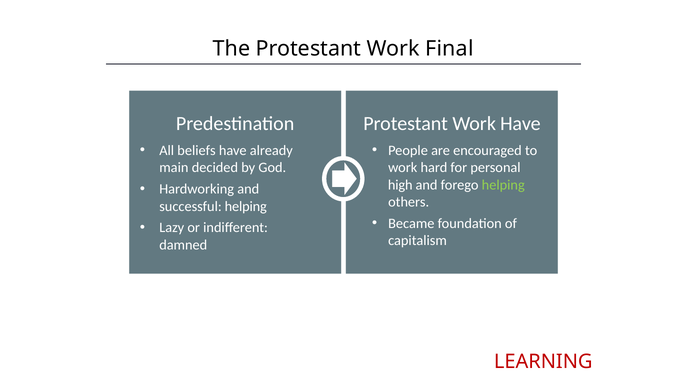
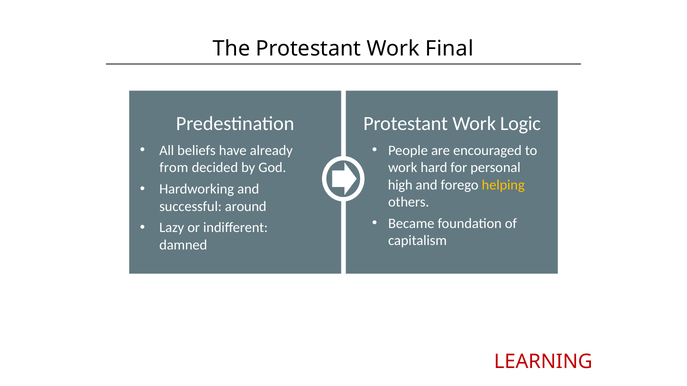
Work Have: Have -> Logic (520, 124)
main: main -> from (174, 168)
helping colour: light green -> yellow (503, 185)
successful helping: helping -> around (246, 207)
